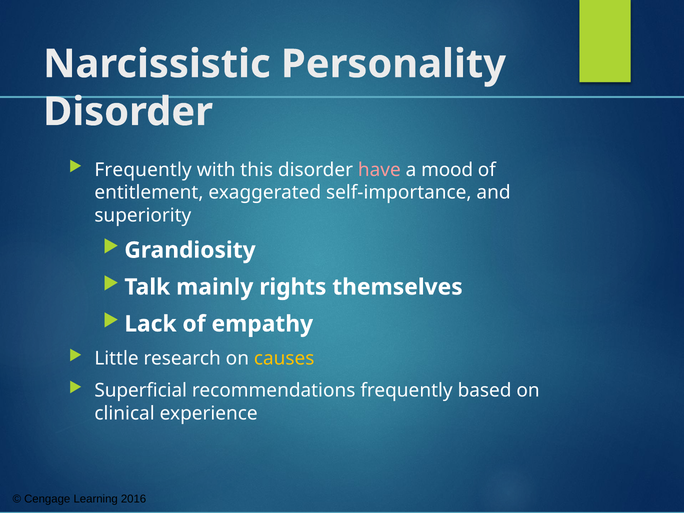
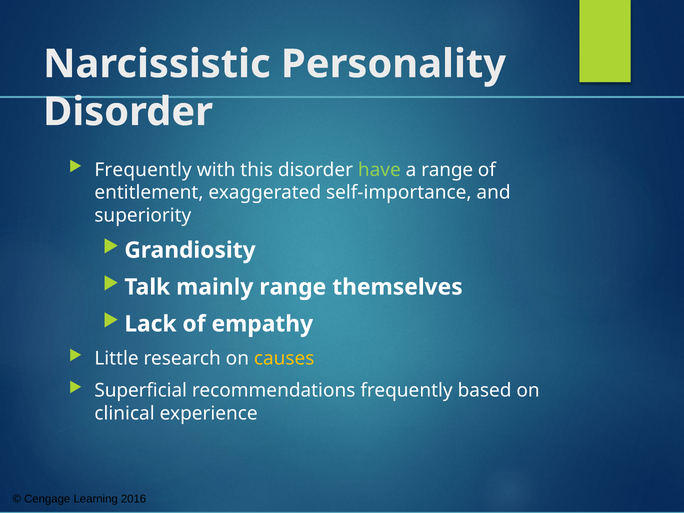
have colour: pink -> light green (379, 170)
a mood: mood -> range (447, 170)
mainly rights: rights -> range (293, 287)
